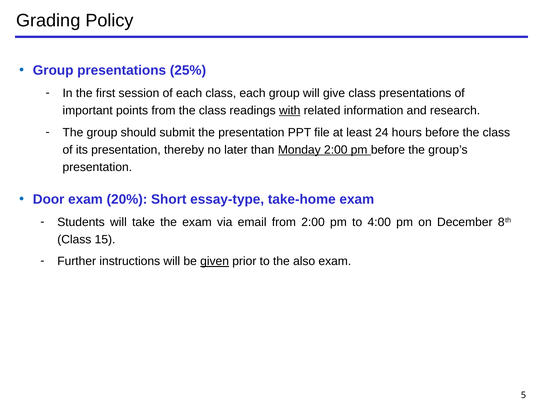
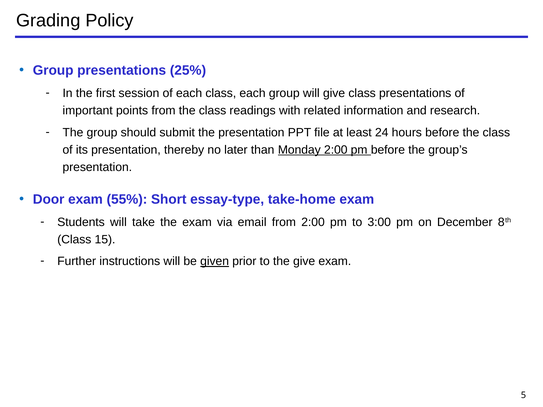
with underline: present -> none (290, 111)
20%: 20% -> 55% (127, 200)
4:00: 4:00 -> 3:00 (379, 222)
the also: also -> give (304, 261)
